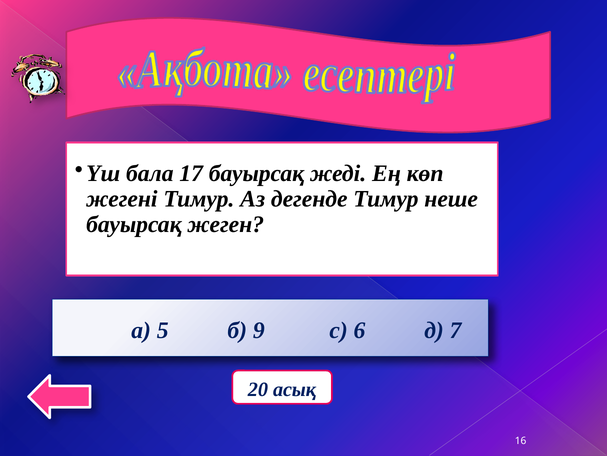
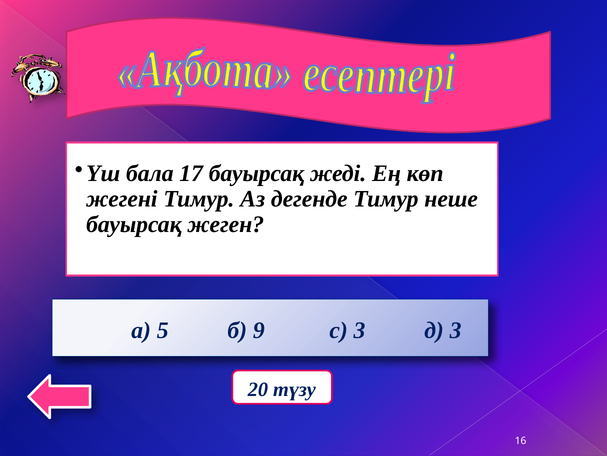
с 6: 6 -> 3 (360, 330)
д 7: 7 -> 3 (456, 330)
асық: асық -> түзу (294, 389)
